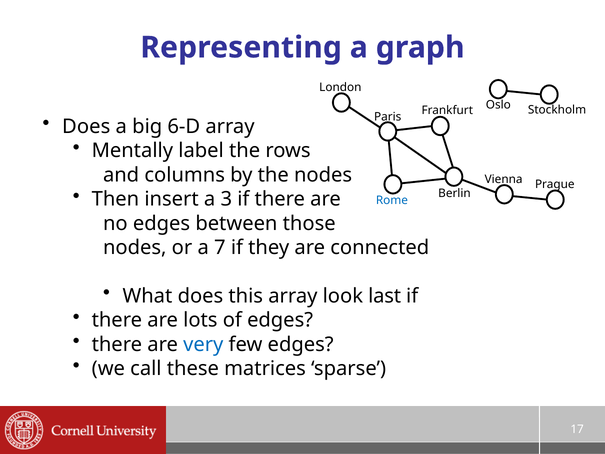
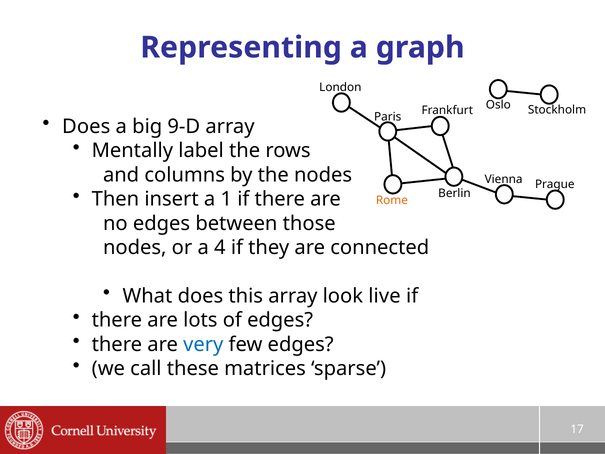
6-D: 6-D -> 9-D (184, 127)
3: 3 -> 1 (226, 199)
Rome colour: blue -> orange (392, 200)
7: 7 -> 4 (220, 248)
last: last -> live (384, 296)
